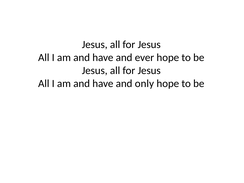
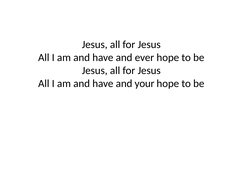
only: only -> your (145, 84)
